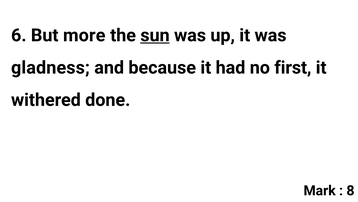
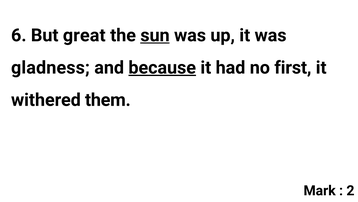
more: more -> great (84, 35)
because underline: none -> present (162, 67)
done: done -> them (108, 100)
8: 8 -> 2 (350, 190)
